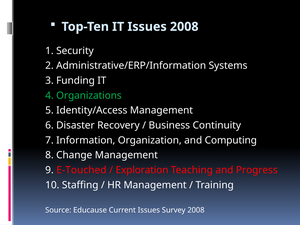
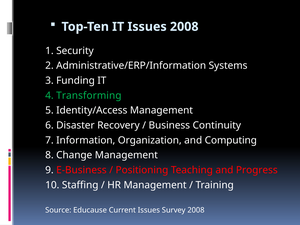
Organizations: Organizations -> Transforming (89, 95)
E-Touched: E-Touched -> E-Business (81, 170)
Exploration: Exploration -> Positioning (142, 170)
